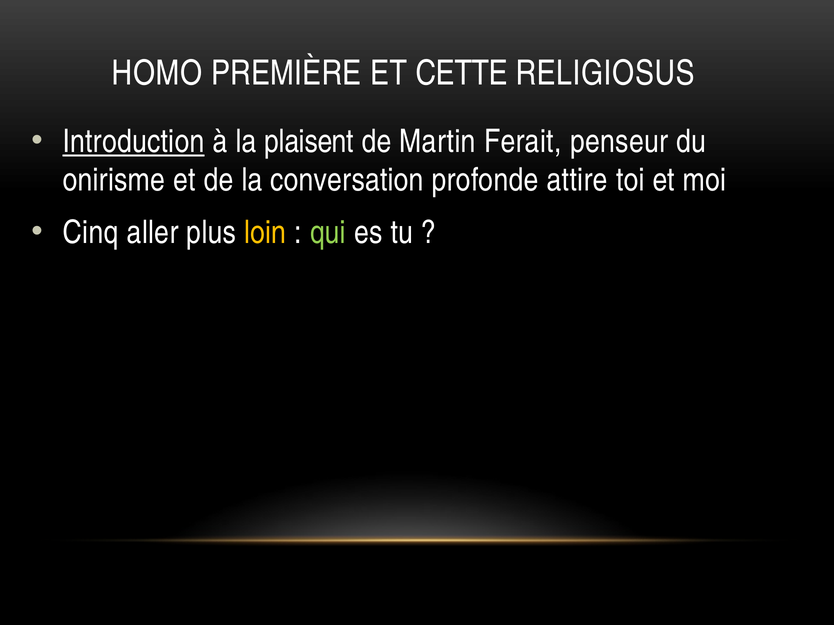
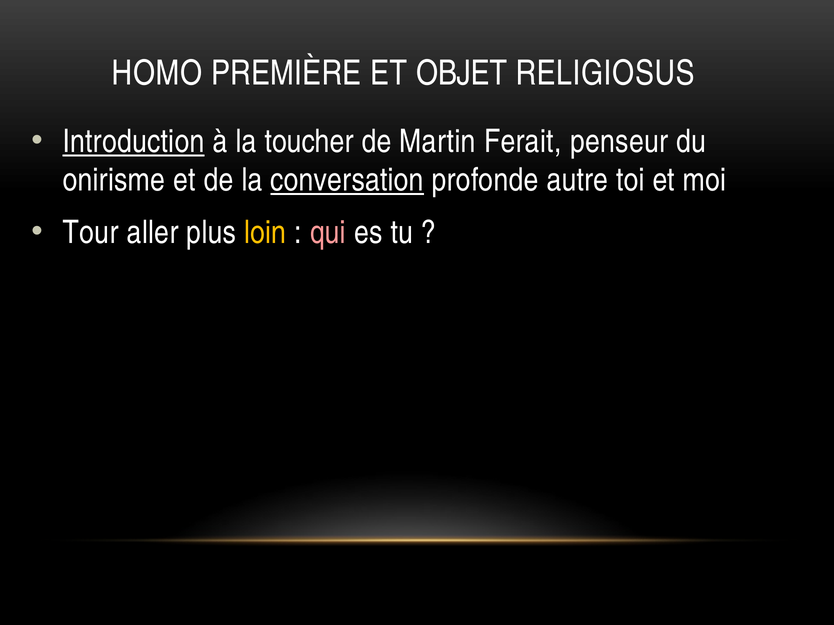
CETTE: CETTE -> OBJET (462, 73)
plaisent: plaisent -> toucher (309, 142)
conversation underline: none -> present (347, 180)
attire: attire -> autre (577, 180)
Cinq: Cinq -> Tour (91, 233)
qui colour: light green -> pink (328, 233)
